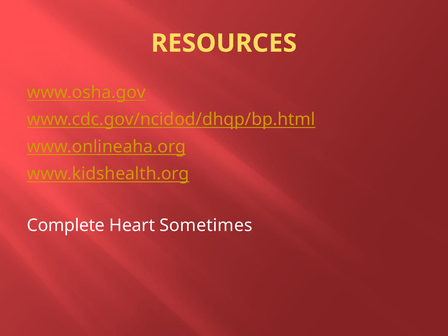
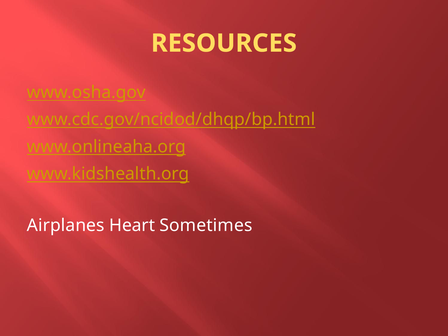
Complete: Complete -> Airplanes (66, 225)
